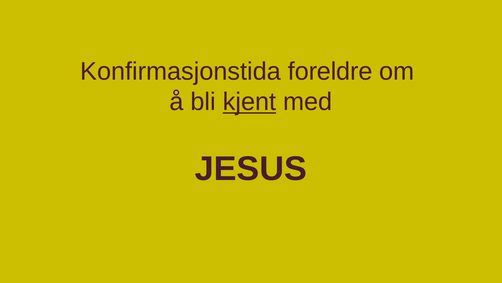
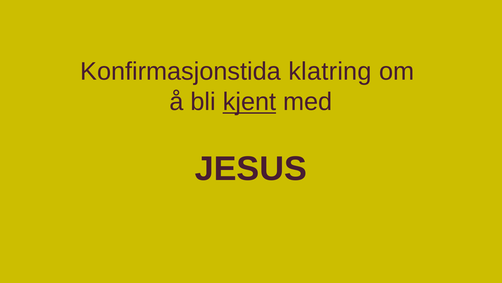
foreldre: foreldre -> klatring (330, 71)
